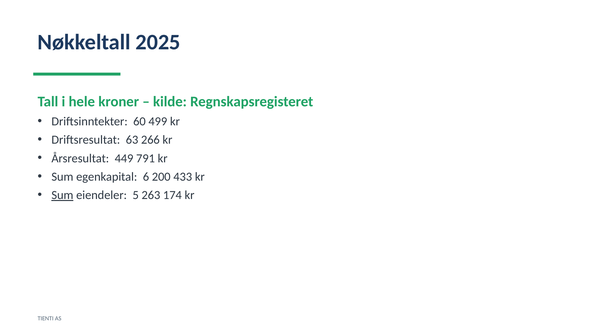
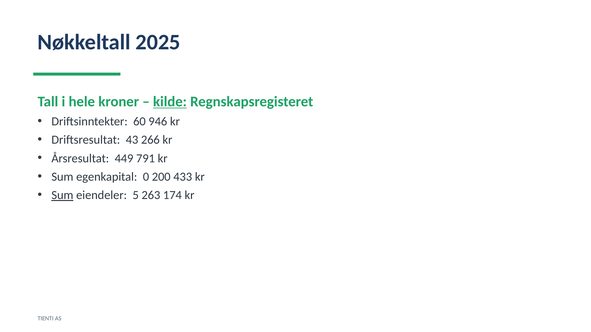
kilde underline: none -> present (170, 102)
499: 499 -> 946 (158, 122)
63: 63 -> 43 (132, 140)
6: 6 -> 0 (146, 177)
